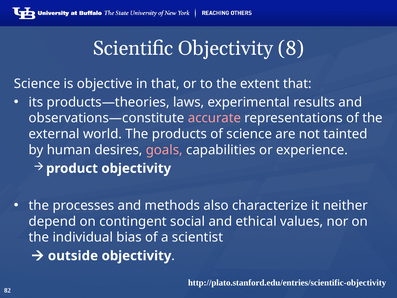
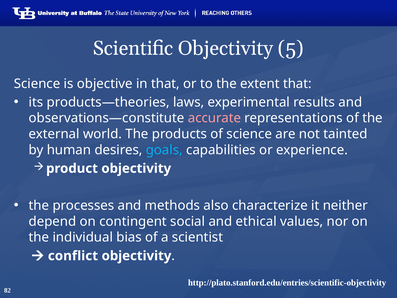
8: 8 -> 5 (291, 48)
goals colour: pink -> light blue (164, 150)
outside: outside -> conflict (73, 256)
